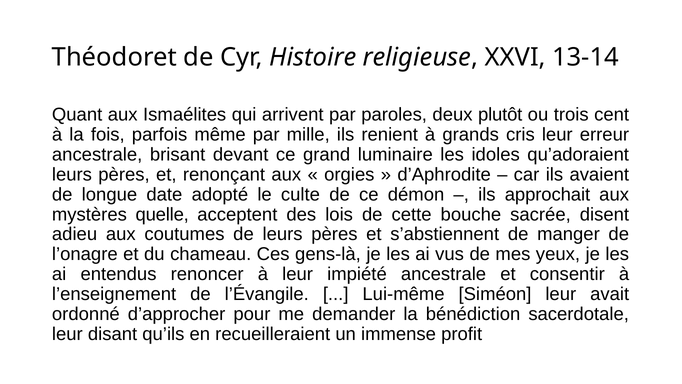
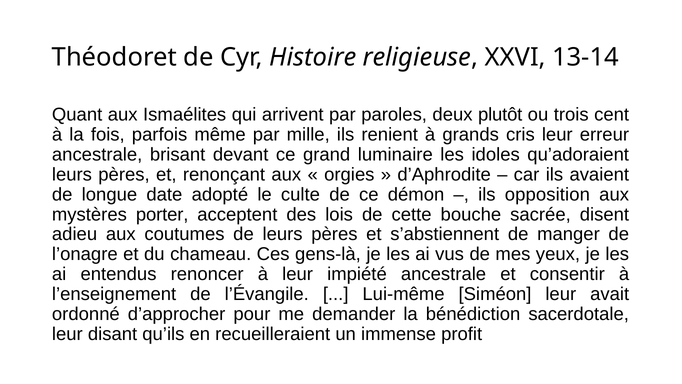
approchait: approchait -> opposition (547, 194)
quelle: quelle -> porter (162, 214)
